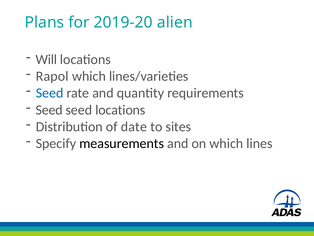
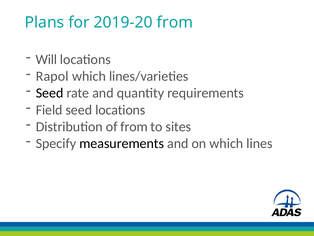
2019-20 alien: alien -> from (175, 22)
Seed colour: blue -> black (50, 93)
Seed: Seed -> Field (49, 110)
of date: date -> from (134, 126)
